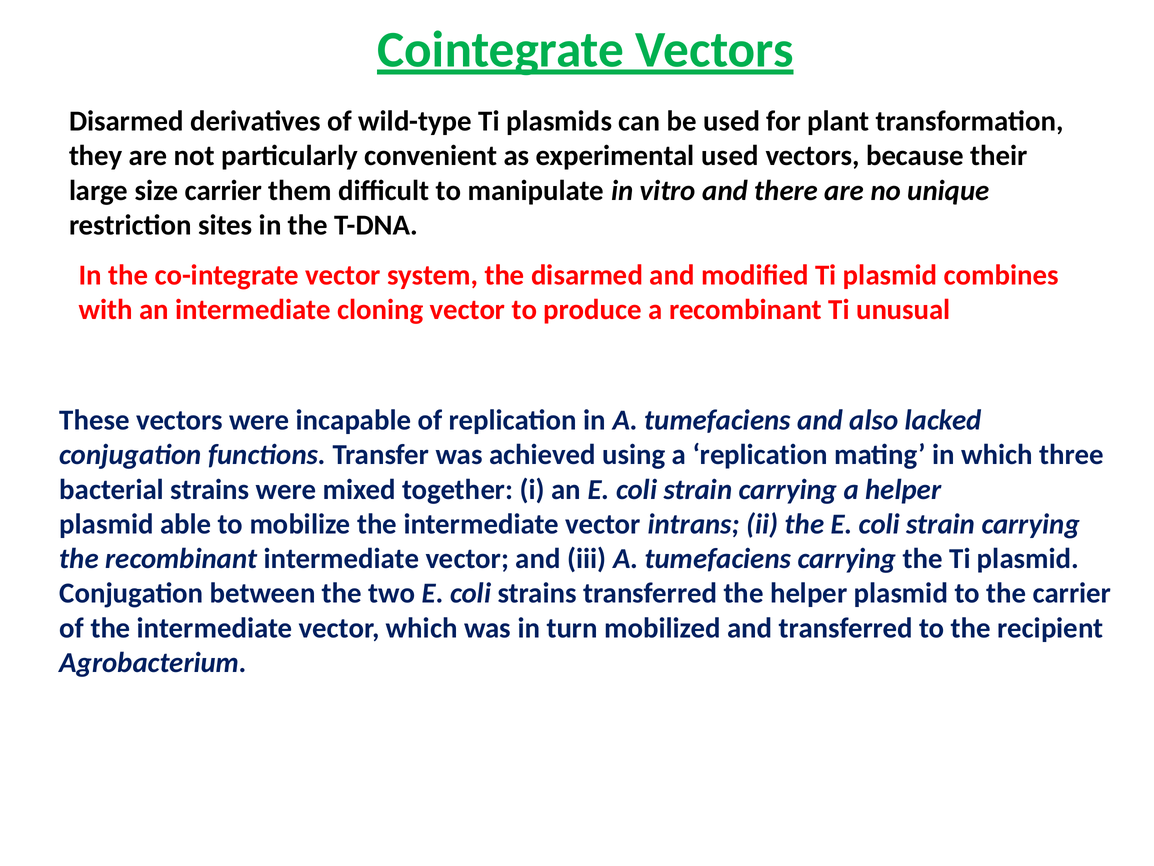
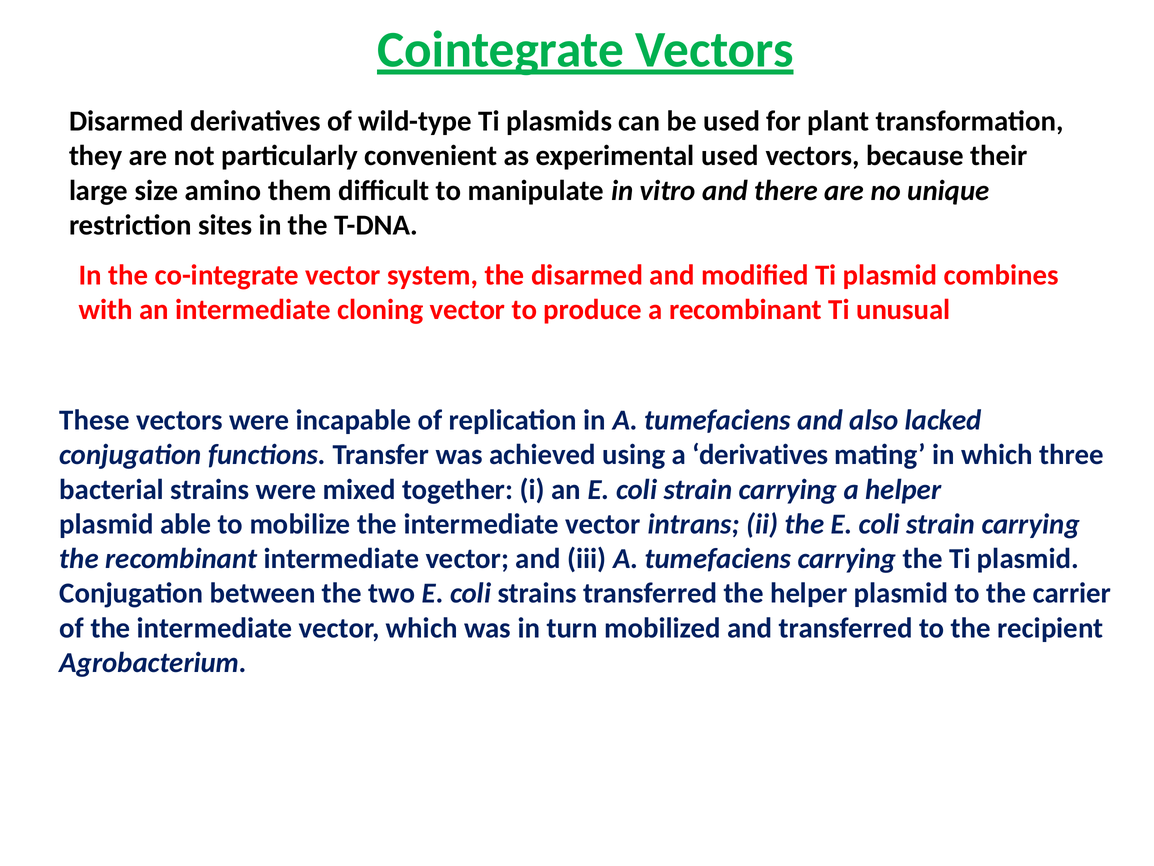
size carrier: carrier -> amino (223, 190)
a replication: replication -> derivatives (760, 455)
